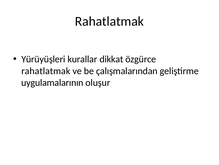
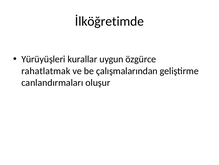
Rahatlatmak: Rahatlatmak -> İlköğretimde (109, 21)
dikkat: dikkat -> uygun (111, 59)
uygulamalarının: uygulamalarının -> canlandırmaları (52, 82)
